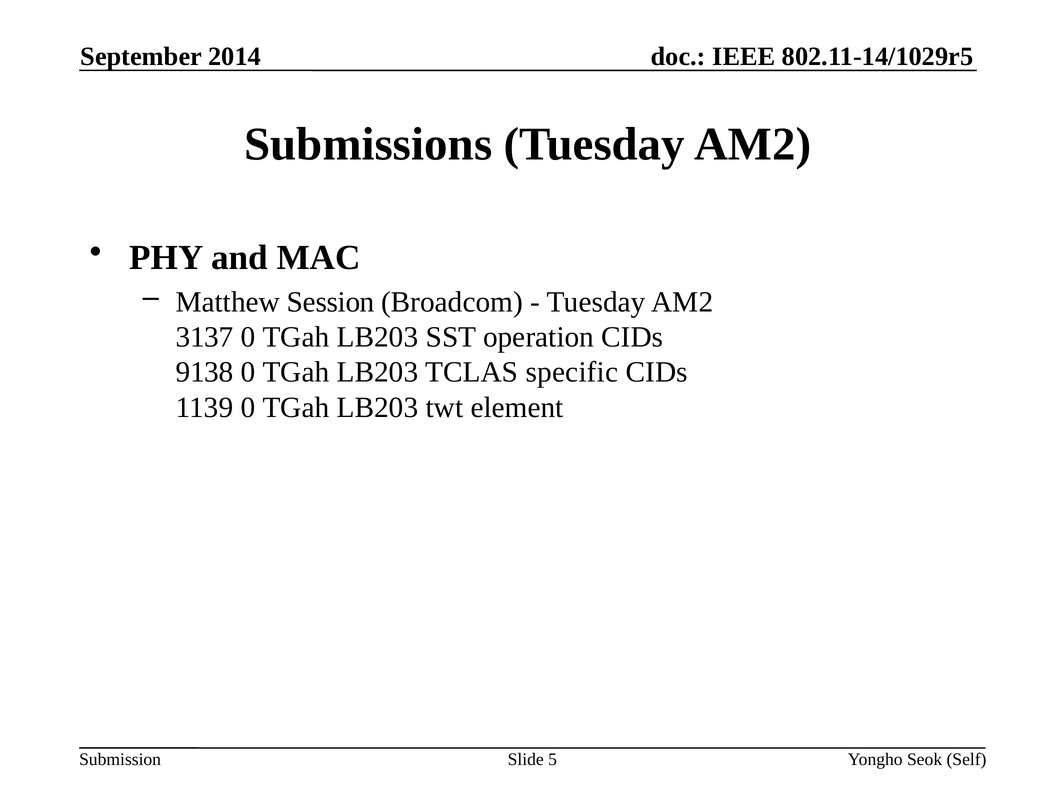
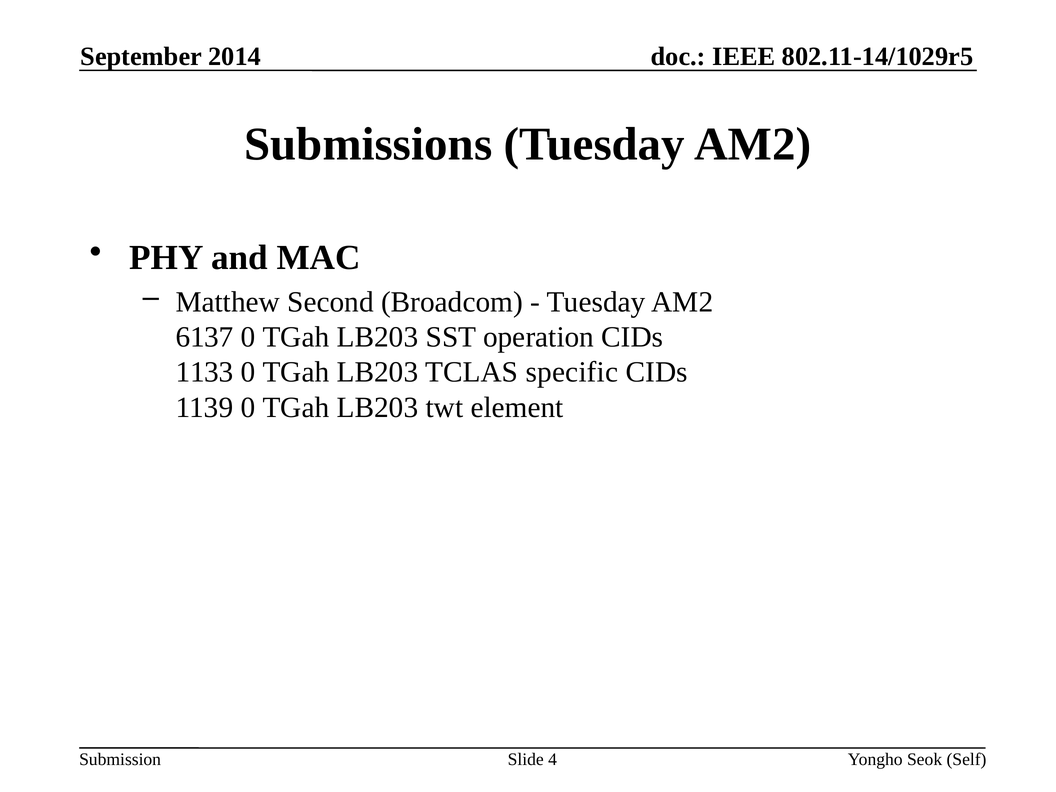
Session: Session -> Second (331, 302)
3137: 3137 -> 6137 (205, 337)
9138: 9138 -> 1133 (205, 372)
5: 5 -> 4 (553, 760)
